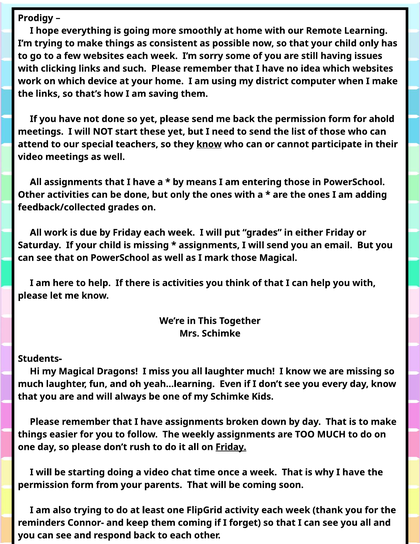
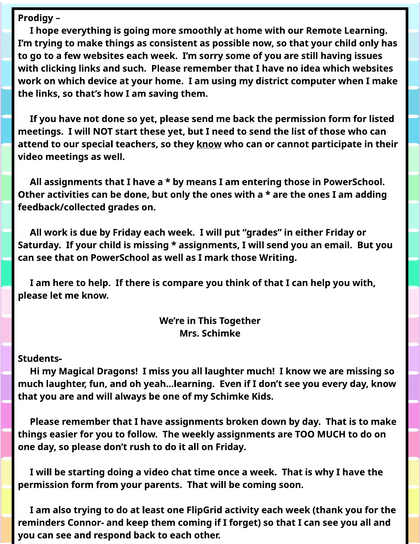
for ahold: ahold -> listed (382, 119)
those Magical: Magical -> Writing (278, 258)
is activities: activities -> compare (183, 283)
Friday underline: present -> none (231, 447)
